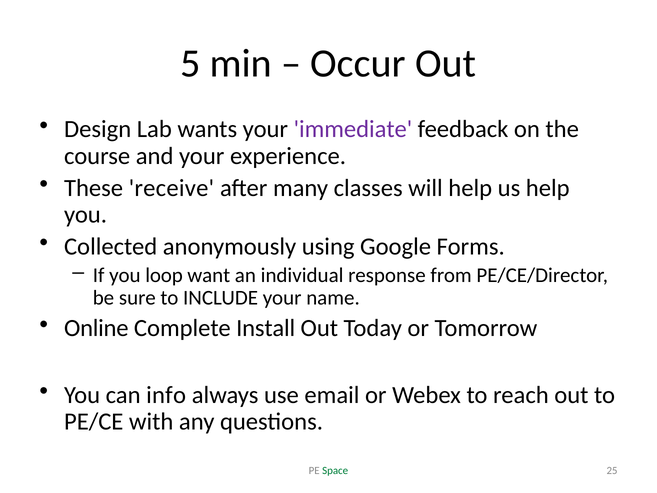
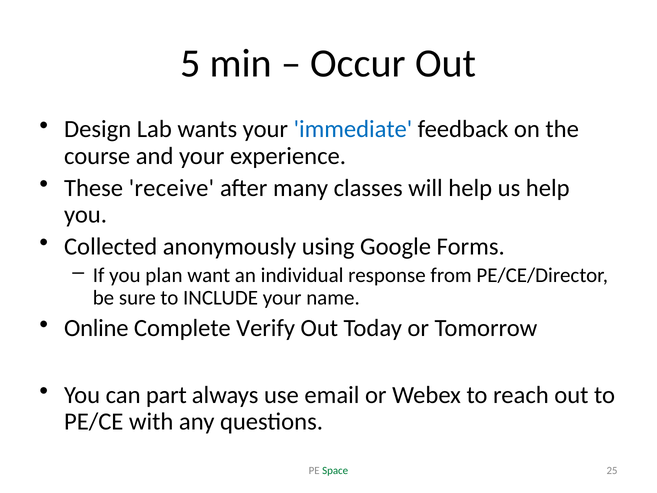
immediate colour: purple -> blue (353, 129)
loop: loop -> plan (164, 275)
Install: Install -> Verify (266, 328)
info: info -> part (166, 395)
